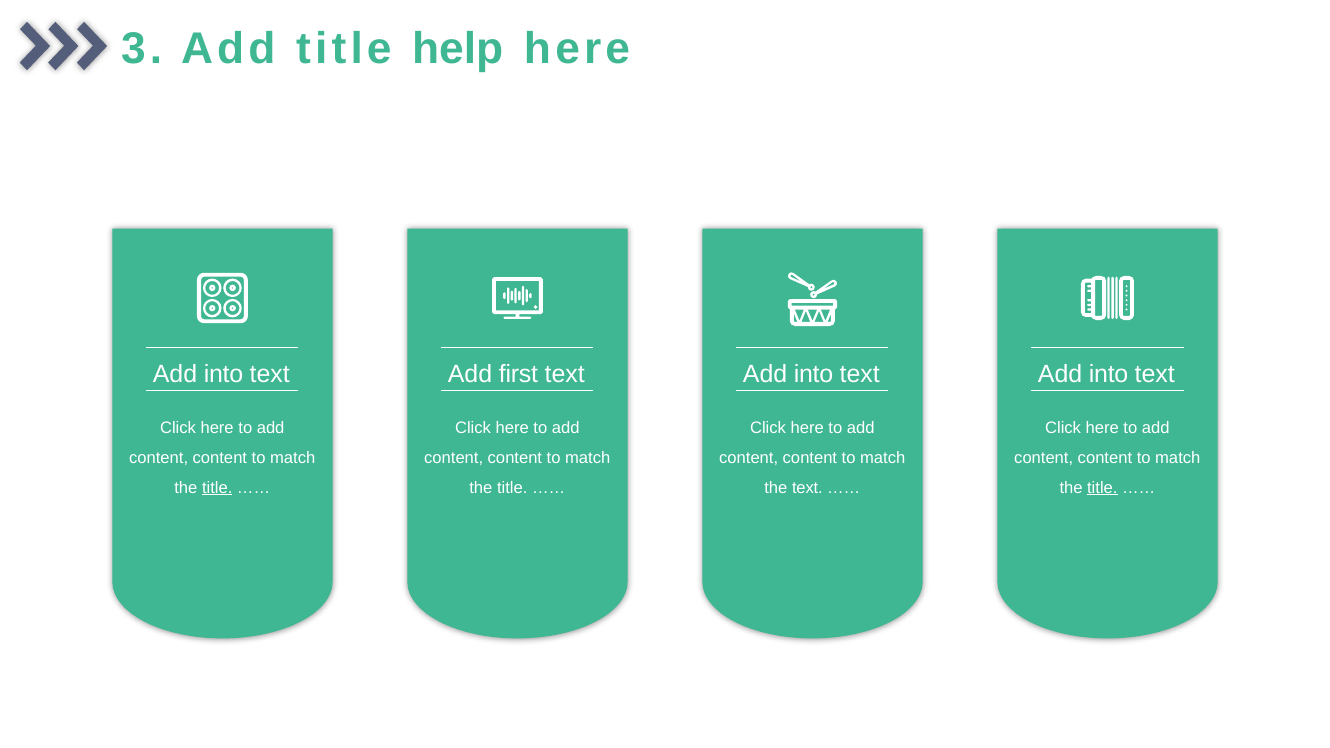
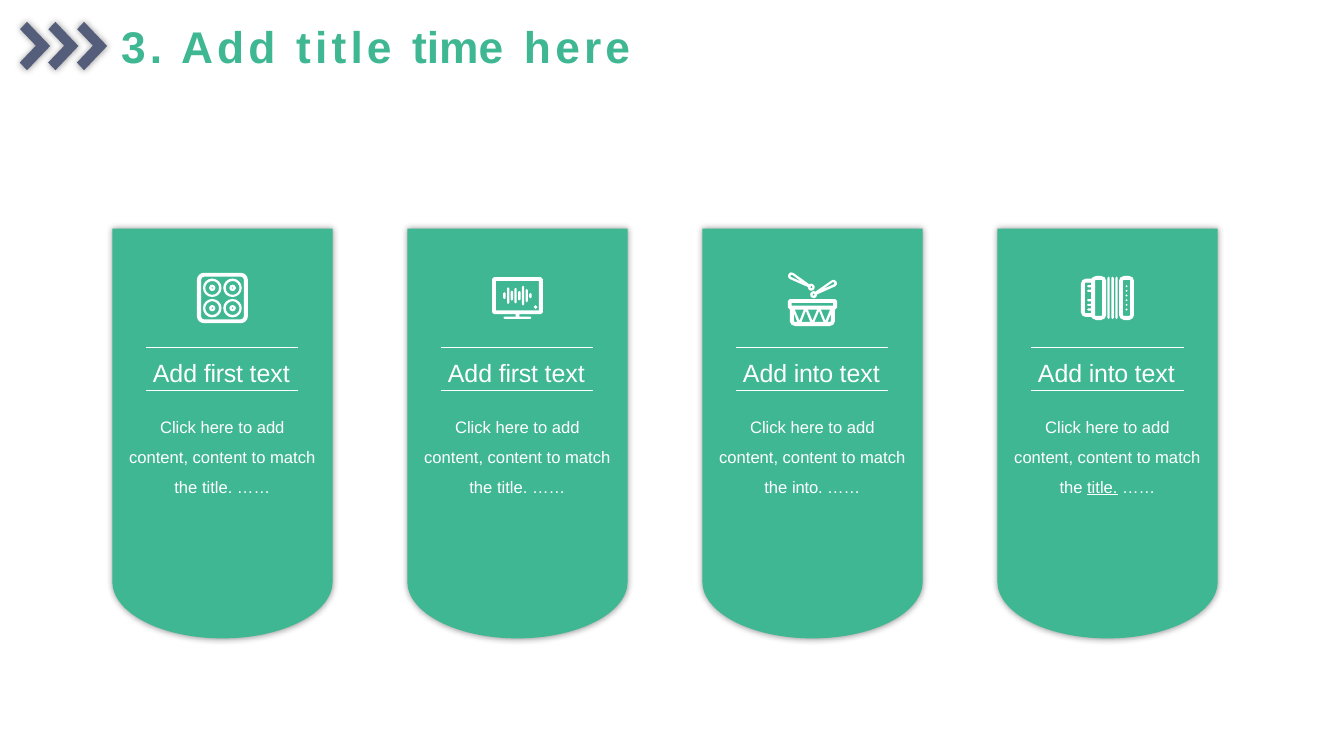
help: help -> time (458, 49)
into: into -> first (224, 375)
title underline: present -> none (217, 488)
the text: text -> into (807, 488)
